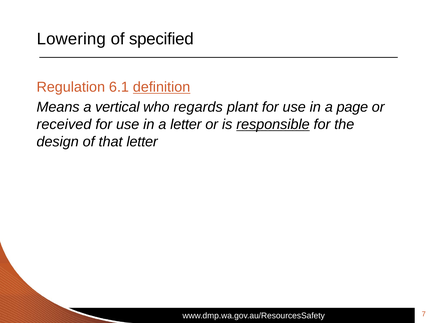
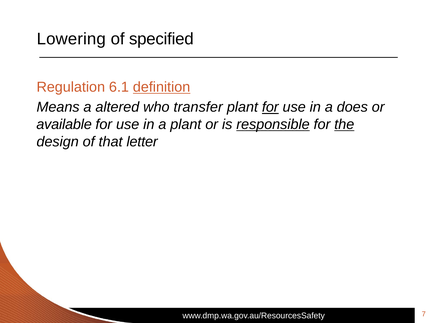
vertical: vertical -> altered (117, 107)
regards: regards -> transfer (198, 107)
for underline: none -> present (270, 107)
page: page -> does (352, 107)
received: received -> available (64, 124)
a letter: letter -> plant (186, 124)
the underline: none -> present (344, 124)
